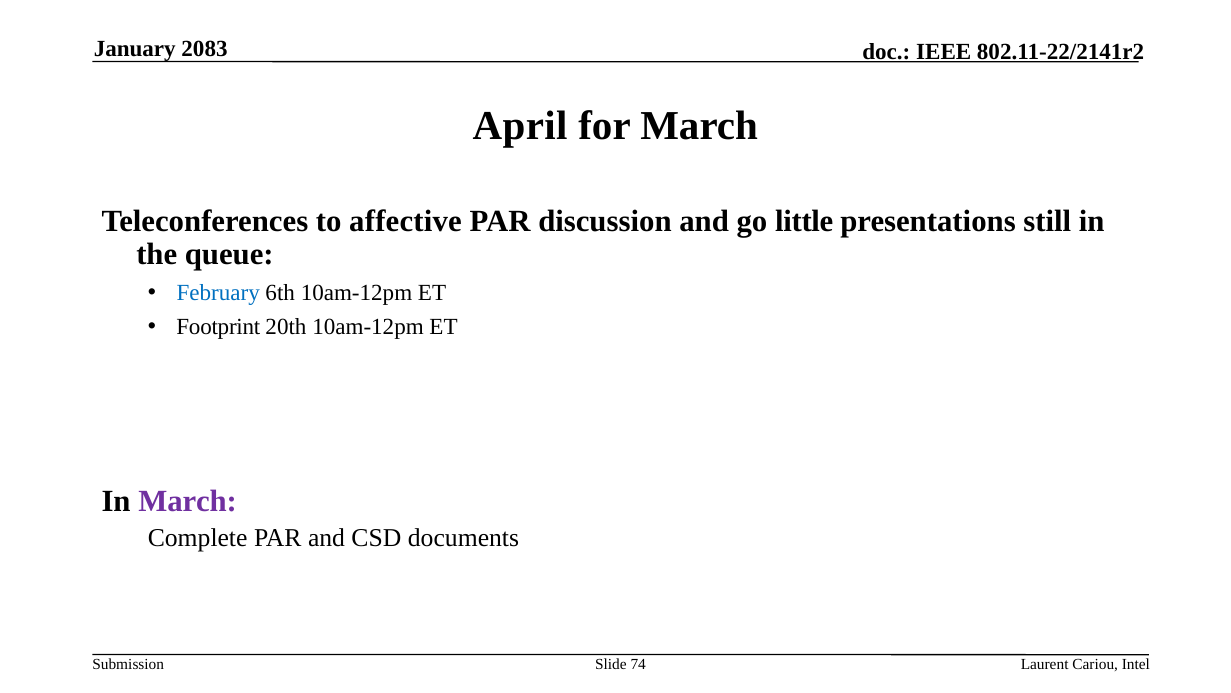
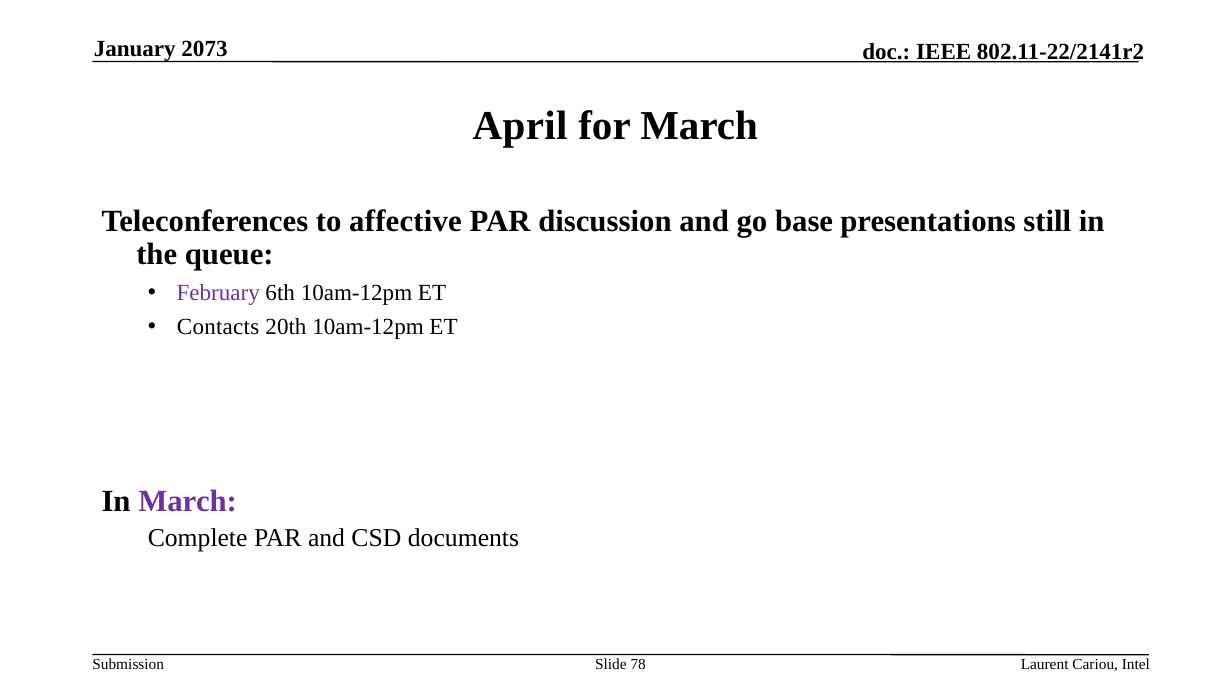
2083: 2083 -> 2073 (205, 49)
little: little -> base (804, 221)
February colour: blue -> purple (218, 293)
Footprint: Footprint -> Contacts (218, 327)
74: 74 -> 78 (638, 664)
